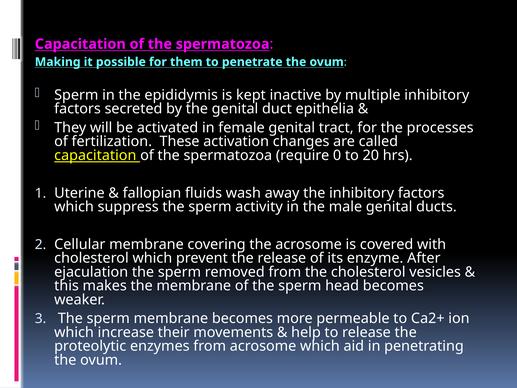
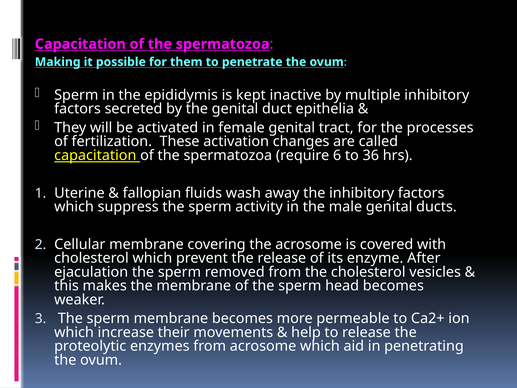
0: 0 -> 6 (337, 155)
20: 20 -> 36 (371, 155)
